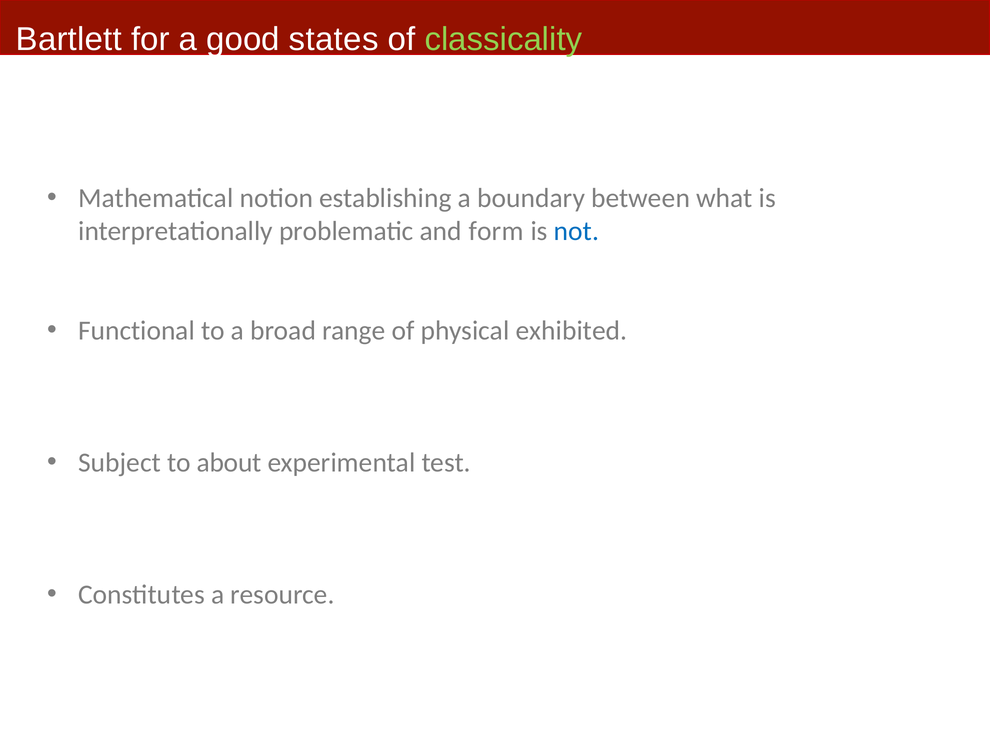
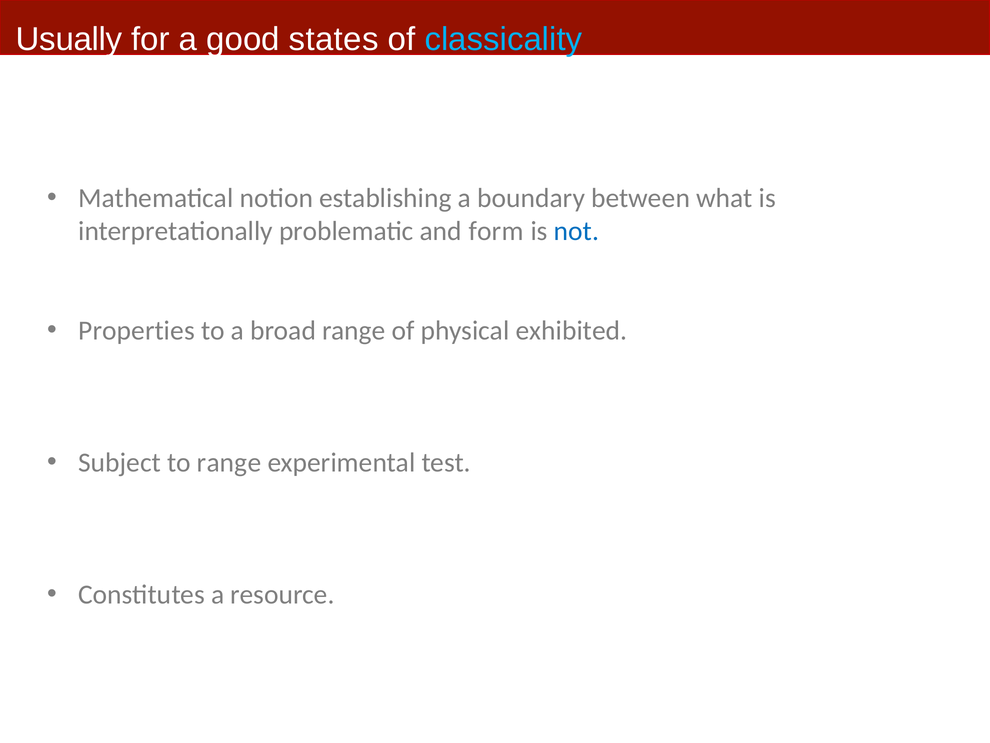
Bartlett: Bartlett -> Usually (69, 40)
classicality colour: light green -> light blue (503, 40)
Functional: Functional -> Properties (137, 330)
to about: about -> range (229, 462)
